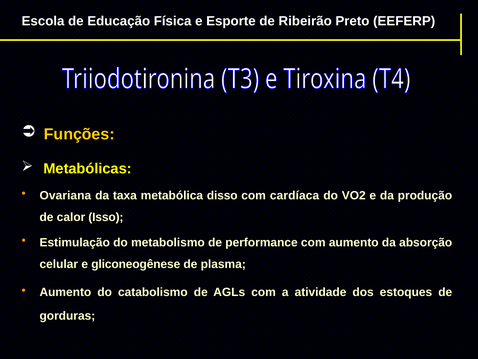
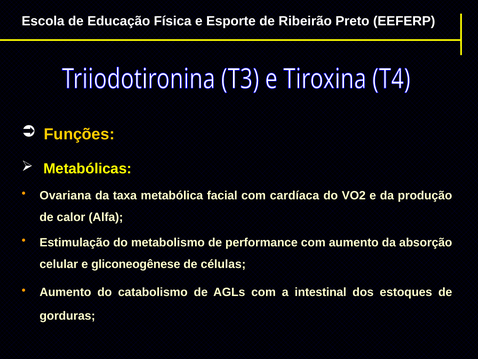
disso: disso -> facial (222, 195)
Isso: Isso -> Alfa (106, 217)
plasma: plasma -> células (223, 264)
atividade: atividade -> intestinal (321, 292)
